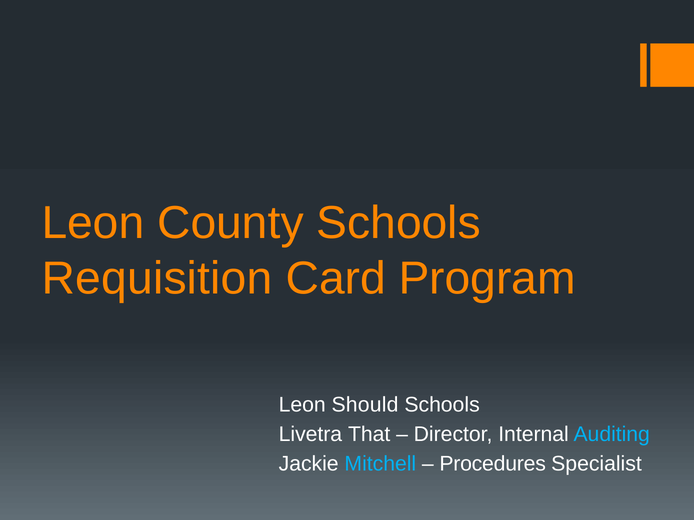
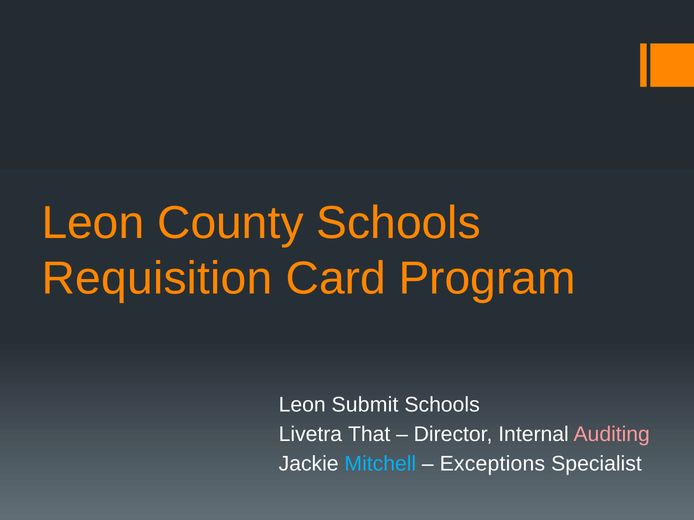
Should: Should -> Submit (365, 405)
Auditing colour: light blue -> pink (612, 435)
Procedures: Procedures -> Exceptions (492, 464)
